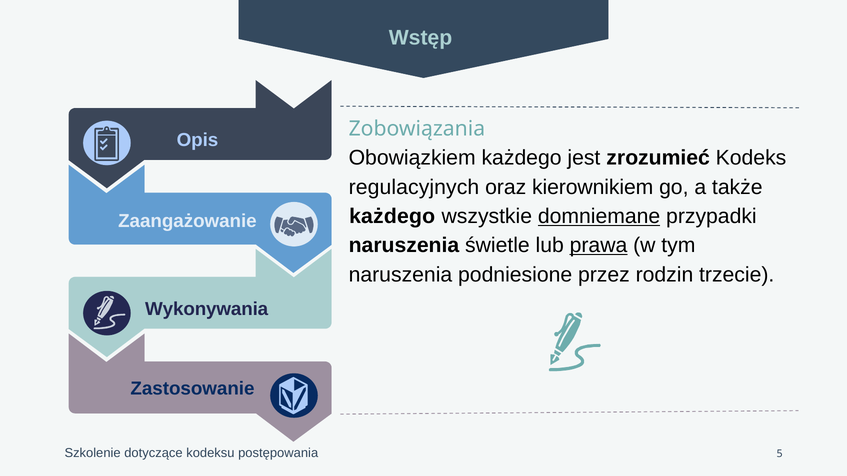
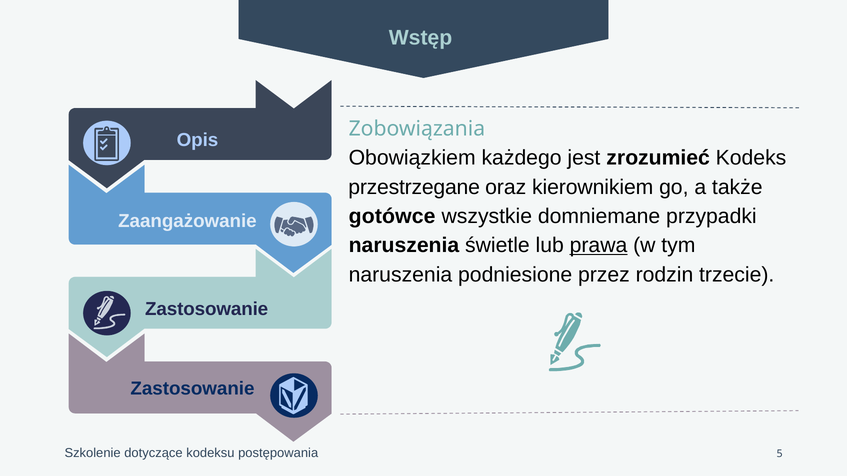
regulacyjnych: regulacyjnych -> przestrzegane (414, 187)
każdego: każdego -> gotówce (392, 217)
domniemane underline: present -> none (599, 217)
Wykonywania: Wykonywania -> Zastosowanie (207, 309)
